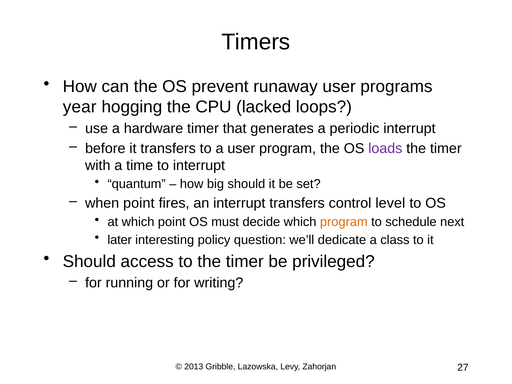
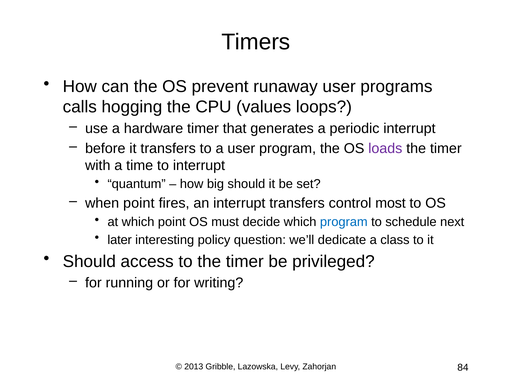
year: year -> calls (80, 107)
lacked: lacked -> values (264, 107)
level: level -> most (391, 203)
program colour: orange -> blue (344, 222)
27: 27 -> 84 (463, 368)
